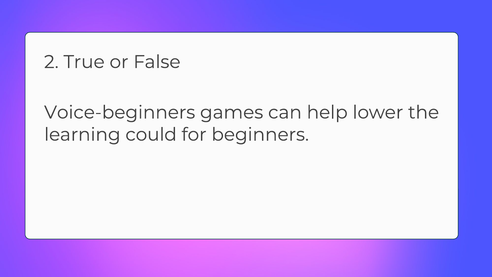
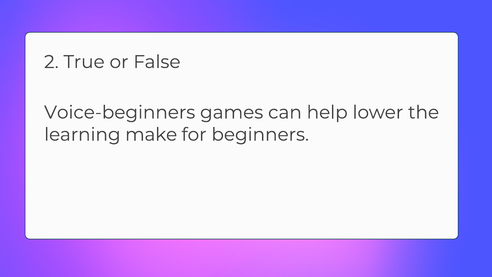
could: could -> make (151, 134)
